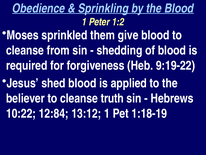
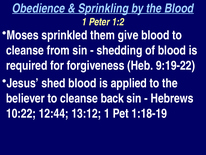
truth: truth -> back (112, 98)
12:84: 12:84 -> 12:44 (54, 113)
